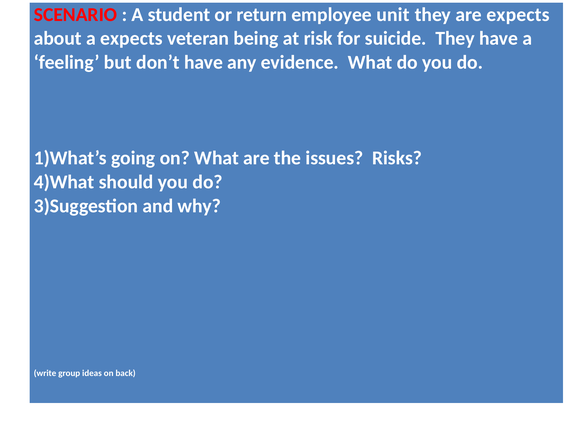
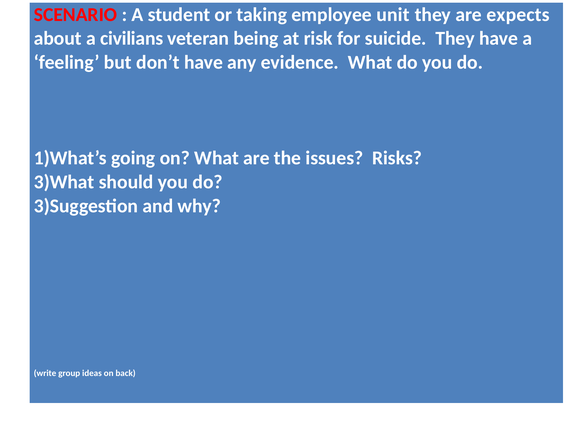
return: return -> taking (262, 15)
a expects: expects -> civilians (132, 38)
4)What: 4)What -> 3)What (64, 182)
